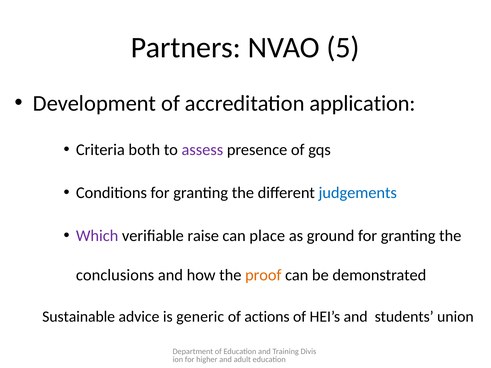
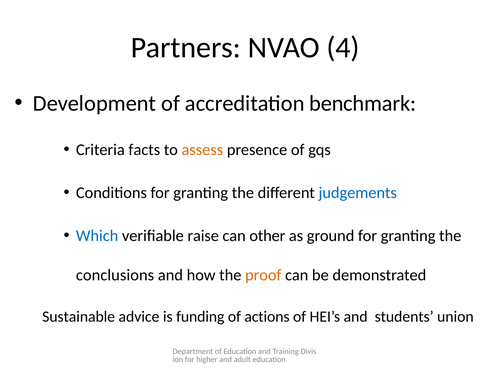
5: 5 -> 4 (343, 48)
application: application -> benchmark (363, 103)
both: both -> facts (144, 150)
assess colour: purple -> orange (202, 150)
Which colour: purple -> blue (97, 236)
place: place -> other (267, 236)
generic: generic -> funding (200, 317)
